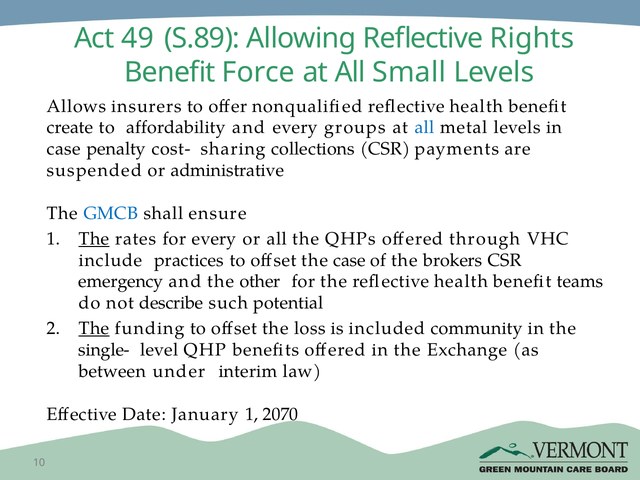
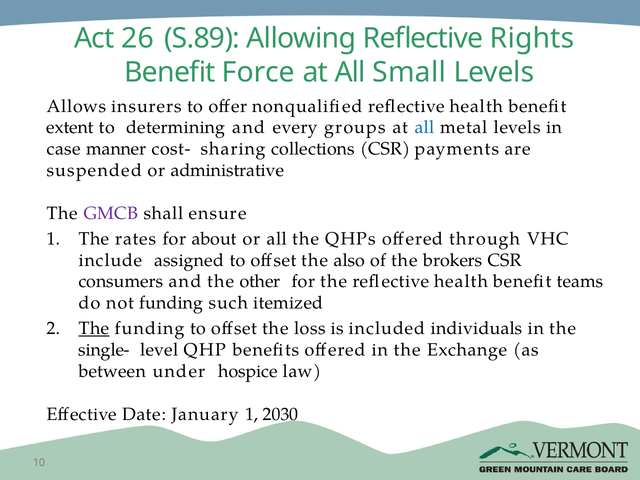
49: 49 -> 26 (138, 38)
create: create -> extent (70, 128)
affordability: affordability -> determining (176, 128)
penalty: penalty -> manner (116, 149)
GMCB colour: blue -> purple (111, 213)
The underline: present -> none (94, 239)
for every: every -> about (214, 239)
practices: practices -> assigned (189, 260)
the case: case -> also (349, 260)
emergency: emergency -> consumers (121, 282)
not describe: describe -> funding (171, 303)
potential: potential -> itemized (288, 303)
community: community -> individuals (477, 328)
interim: interim -> hospice (248, 371)
2070: 2070 -> 2030 (281, 414)
